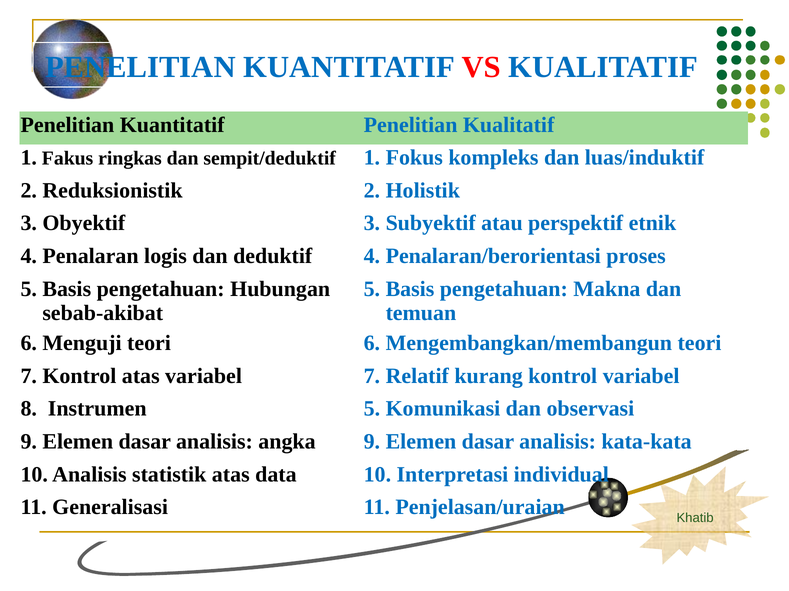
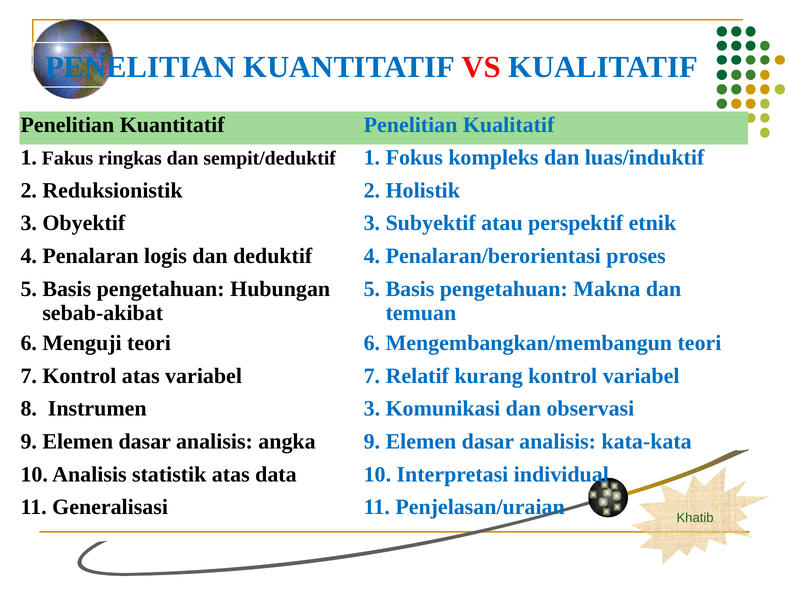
Instrumen 5: 5 -> 3 (372, 409)
